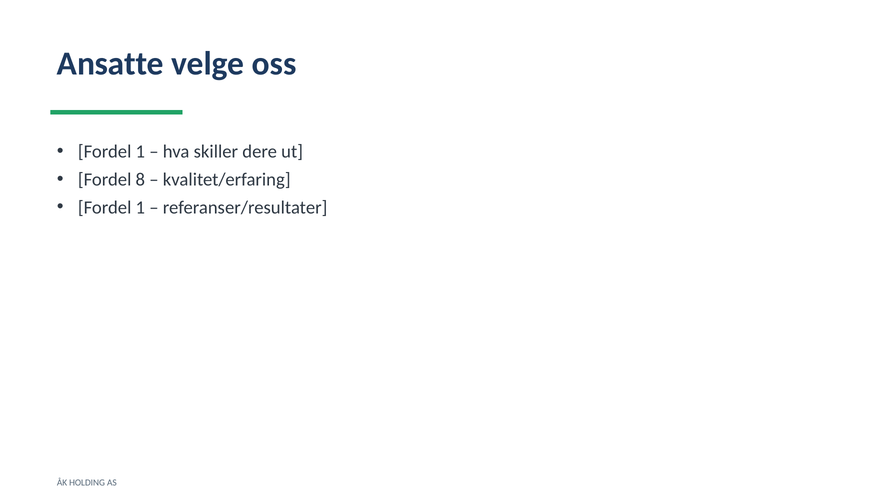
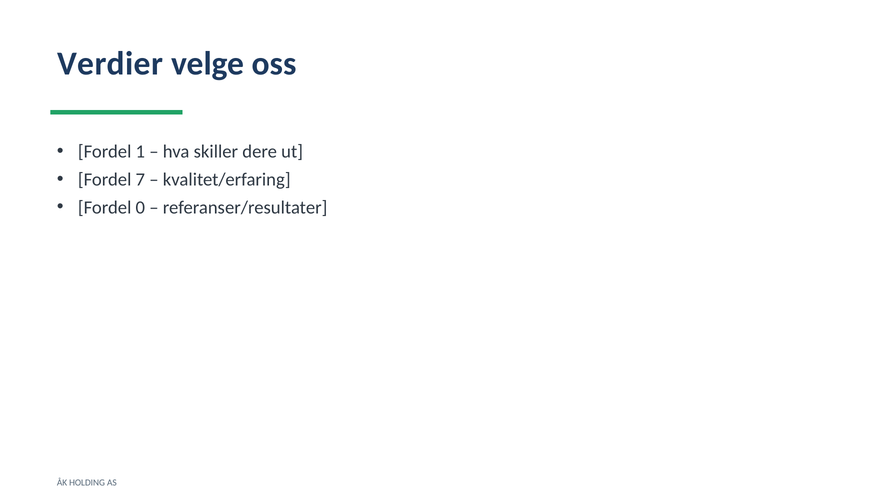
Ansatte: Ansatte -> Verdier (110, 64)
8: 8 -> 7 (140, 180)
1: 1 -> 0 (140, 208)
